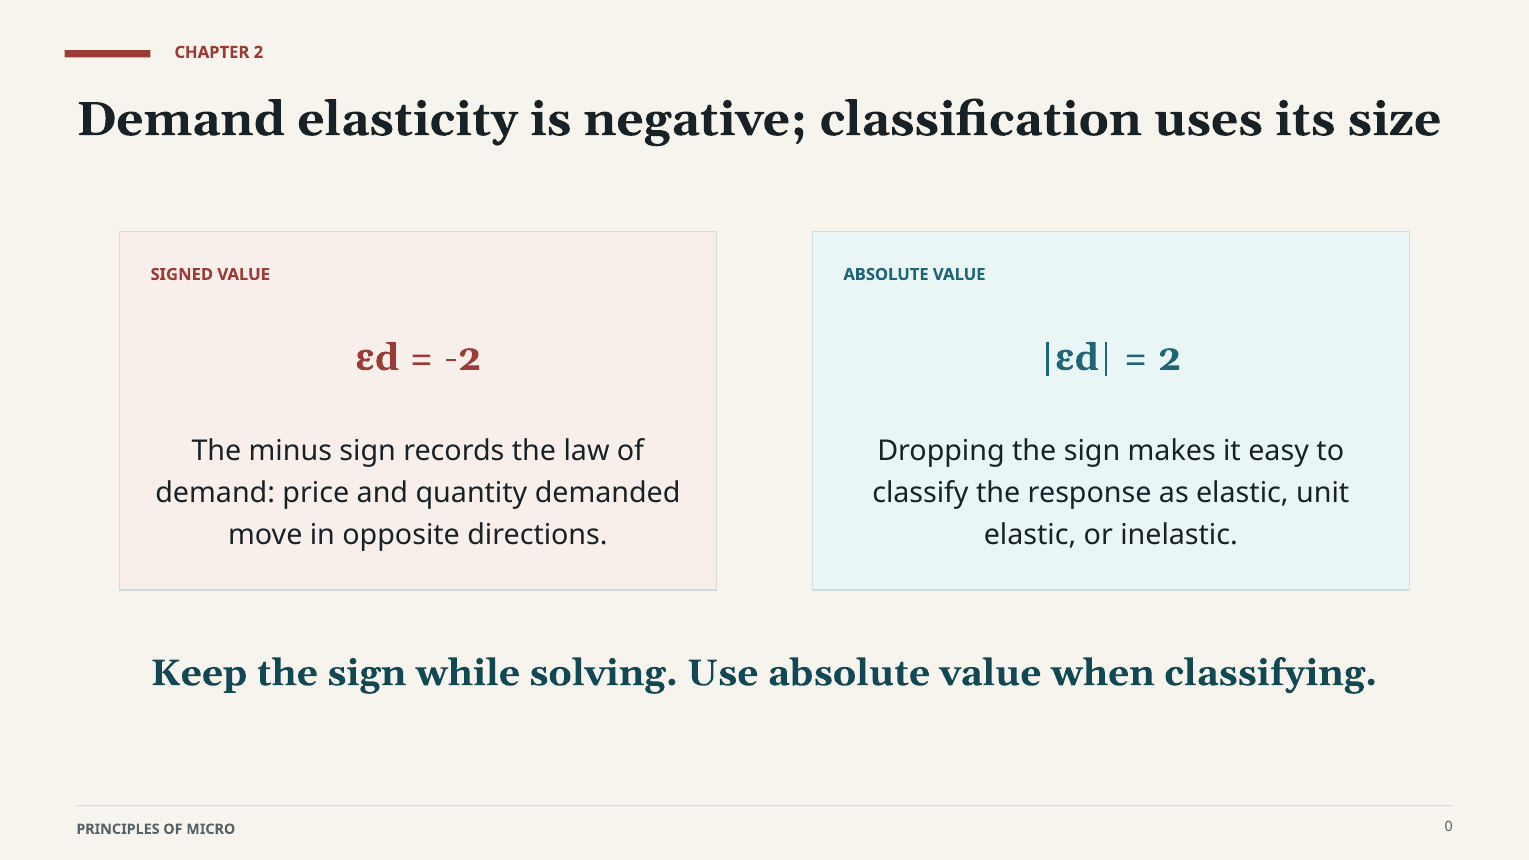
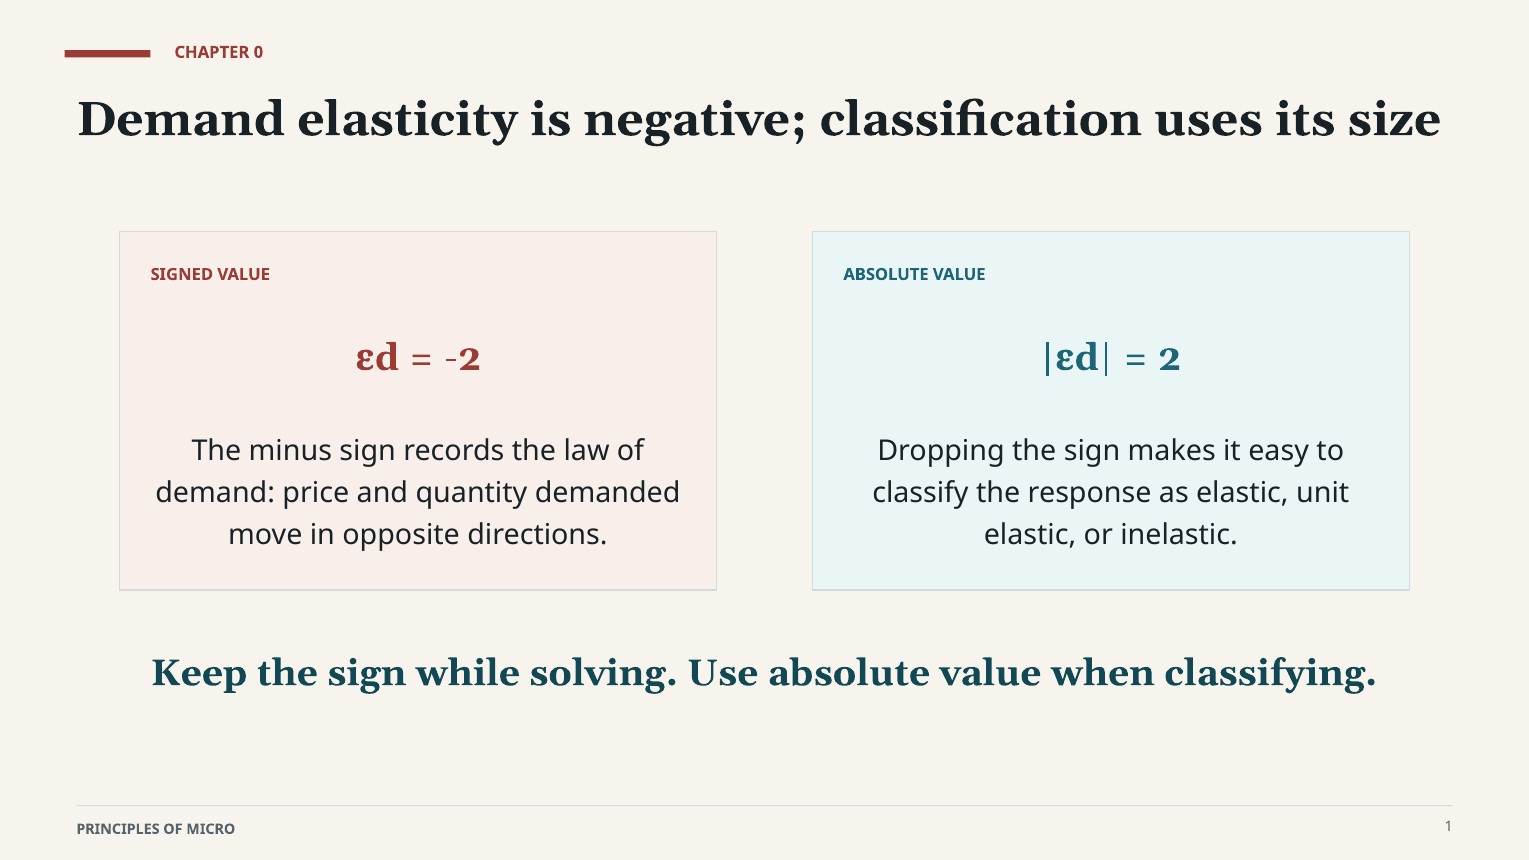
CHAPTER 2: 2 -> 0 (258, 52)
0: 0 -> 1 (1449, 827)
